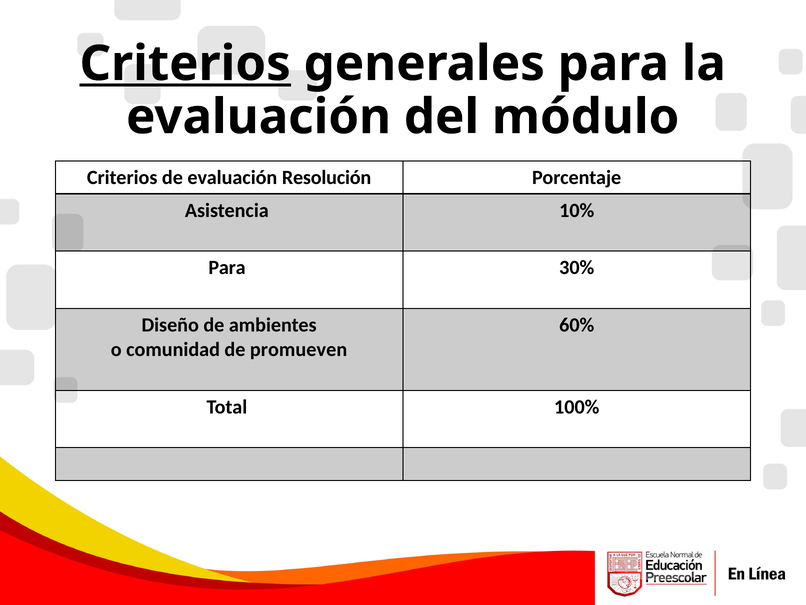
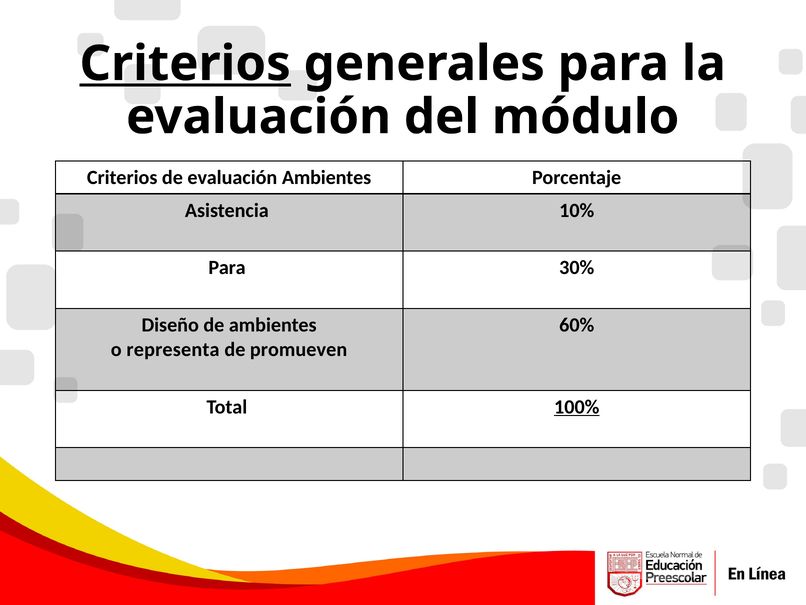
evaluación Resolución: Resolución -> Ambientes (327, 177)
comunidad: comunidad -> representa (173, 349)
100% underline: none -> present (577, 407)
